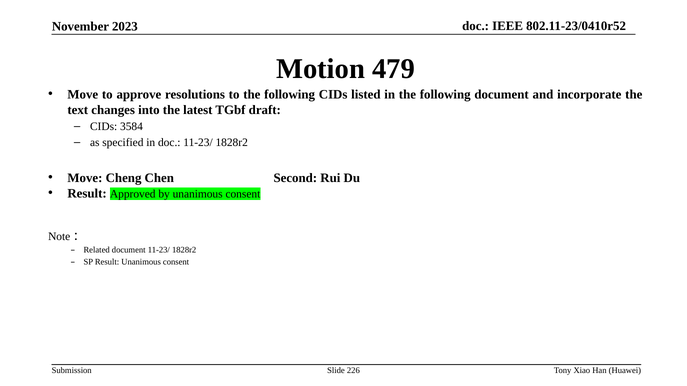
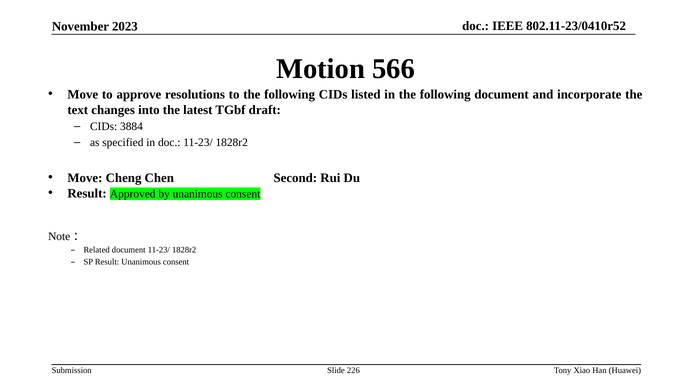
479: 479 -> 566 (394, 69)
3584: 3584 -> 3884 (131, 127)
